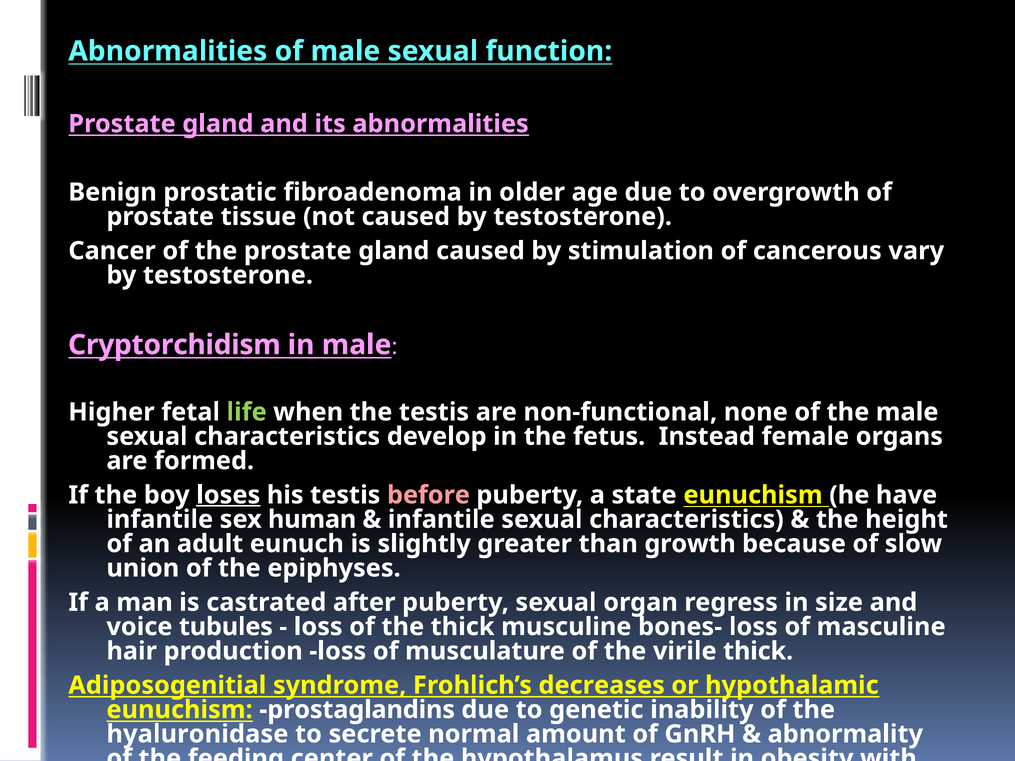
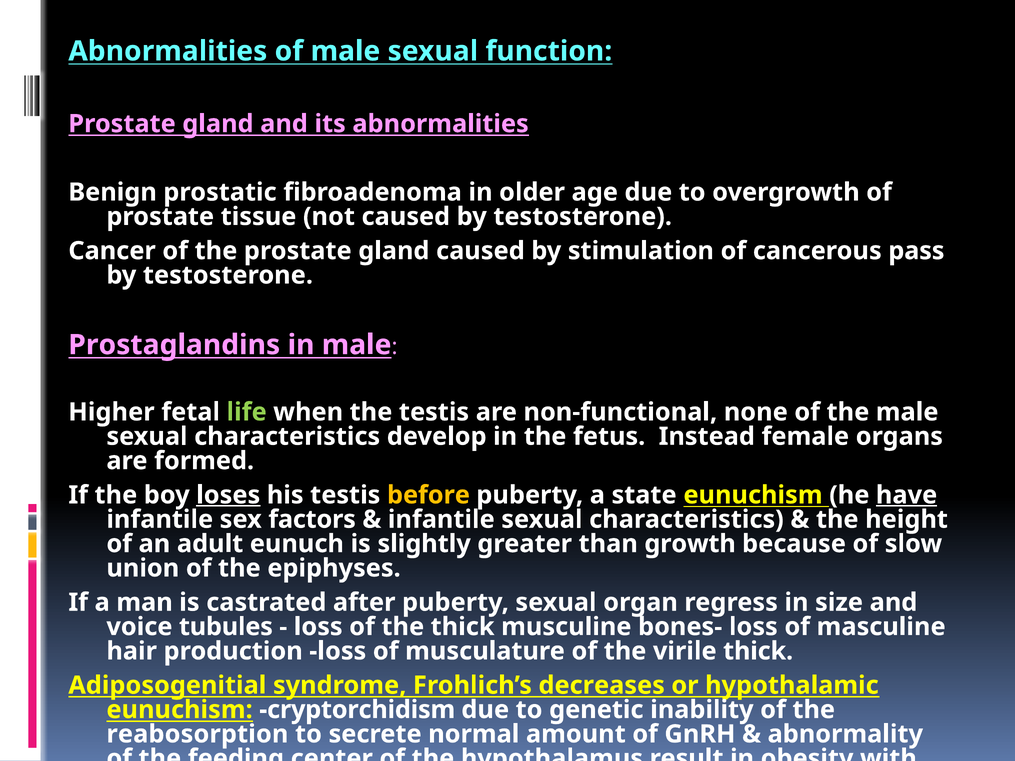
vary: vary -> pass (916, 251)
Cryptorchidism: Cryptorchidism -> Prostaglandins (174, 345)
before colour: pink -> yellow (428, 495)
have underline: none -> present (907, 495)
human: human -> factors (312, 520)
prostaglandins: prostaglandins -> cryptorchidism (357, 710)
hyaluronidase: hyaluronidase -> reabosorption (197, 734)
